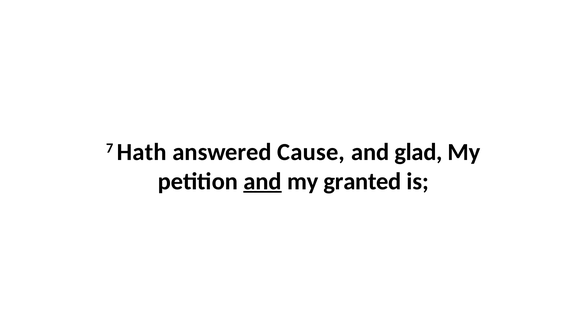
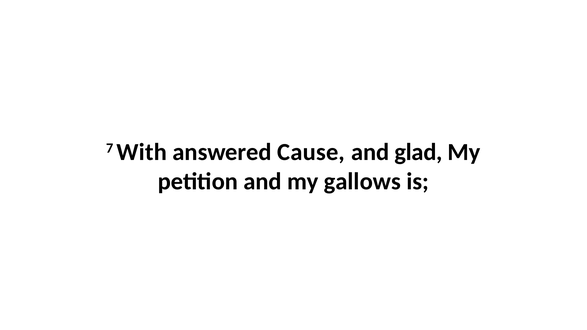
Hath: Hath -> With (142, 152)
and underline: present -> none (263, 181)
granted: granted -> gallows (362, 181)
